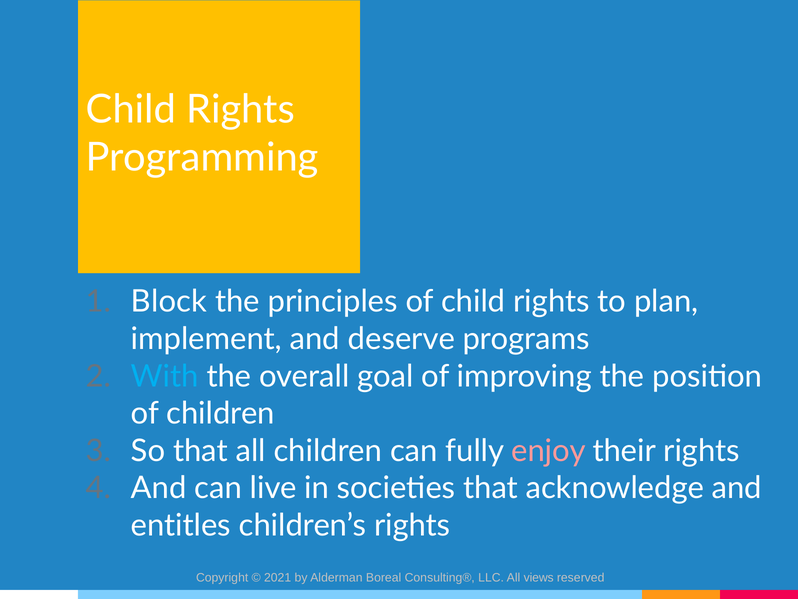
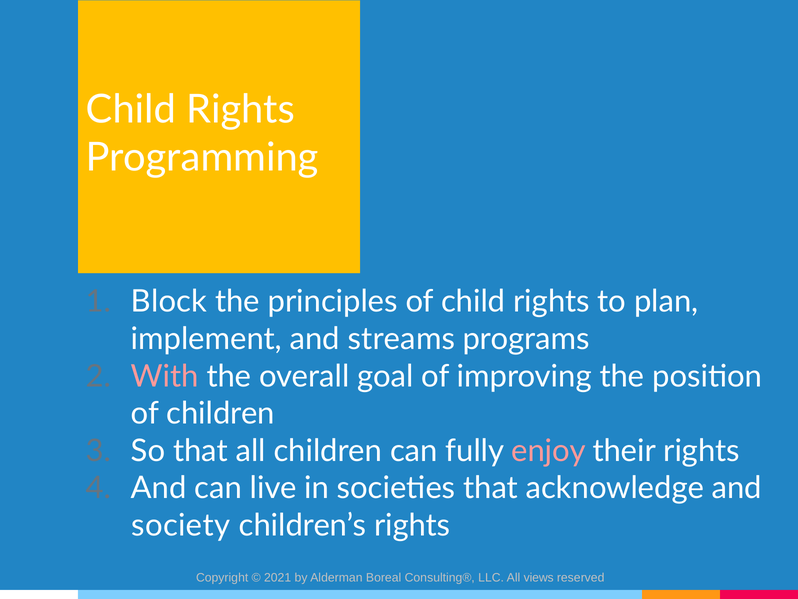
deserve: deserve -> streams (401, 339)
With colour: light blue -> pink (165, 376)
entitles: entitles -> society (181, 525)
